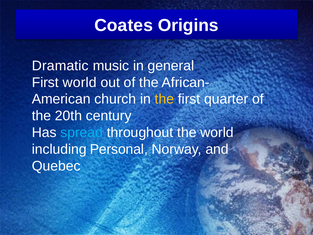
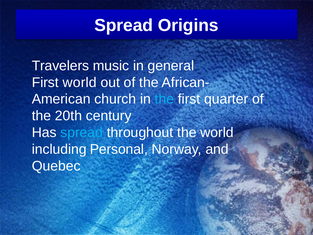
Coates: Coates -> Spread (124, 25)
Dramatic: Dramatic -> Travelers (60, 66)
the colour: yellow -> light blue (164, 99)
